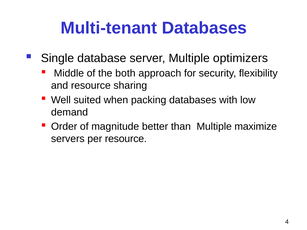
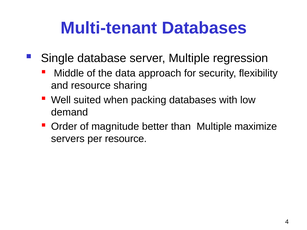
optimizers: optimizers -> regression (241, 58)
both: both -> data (125, 73)
